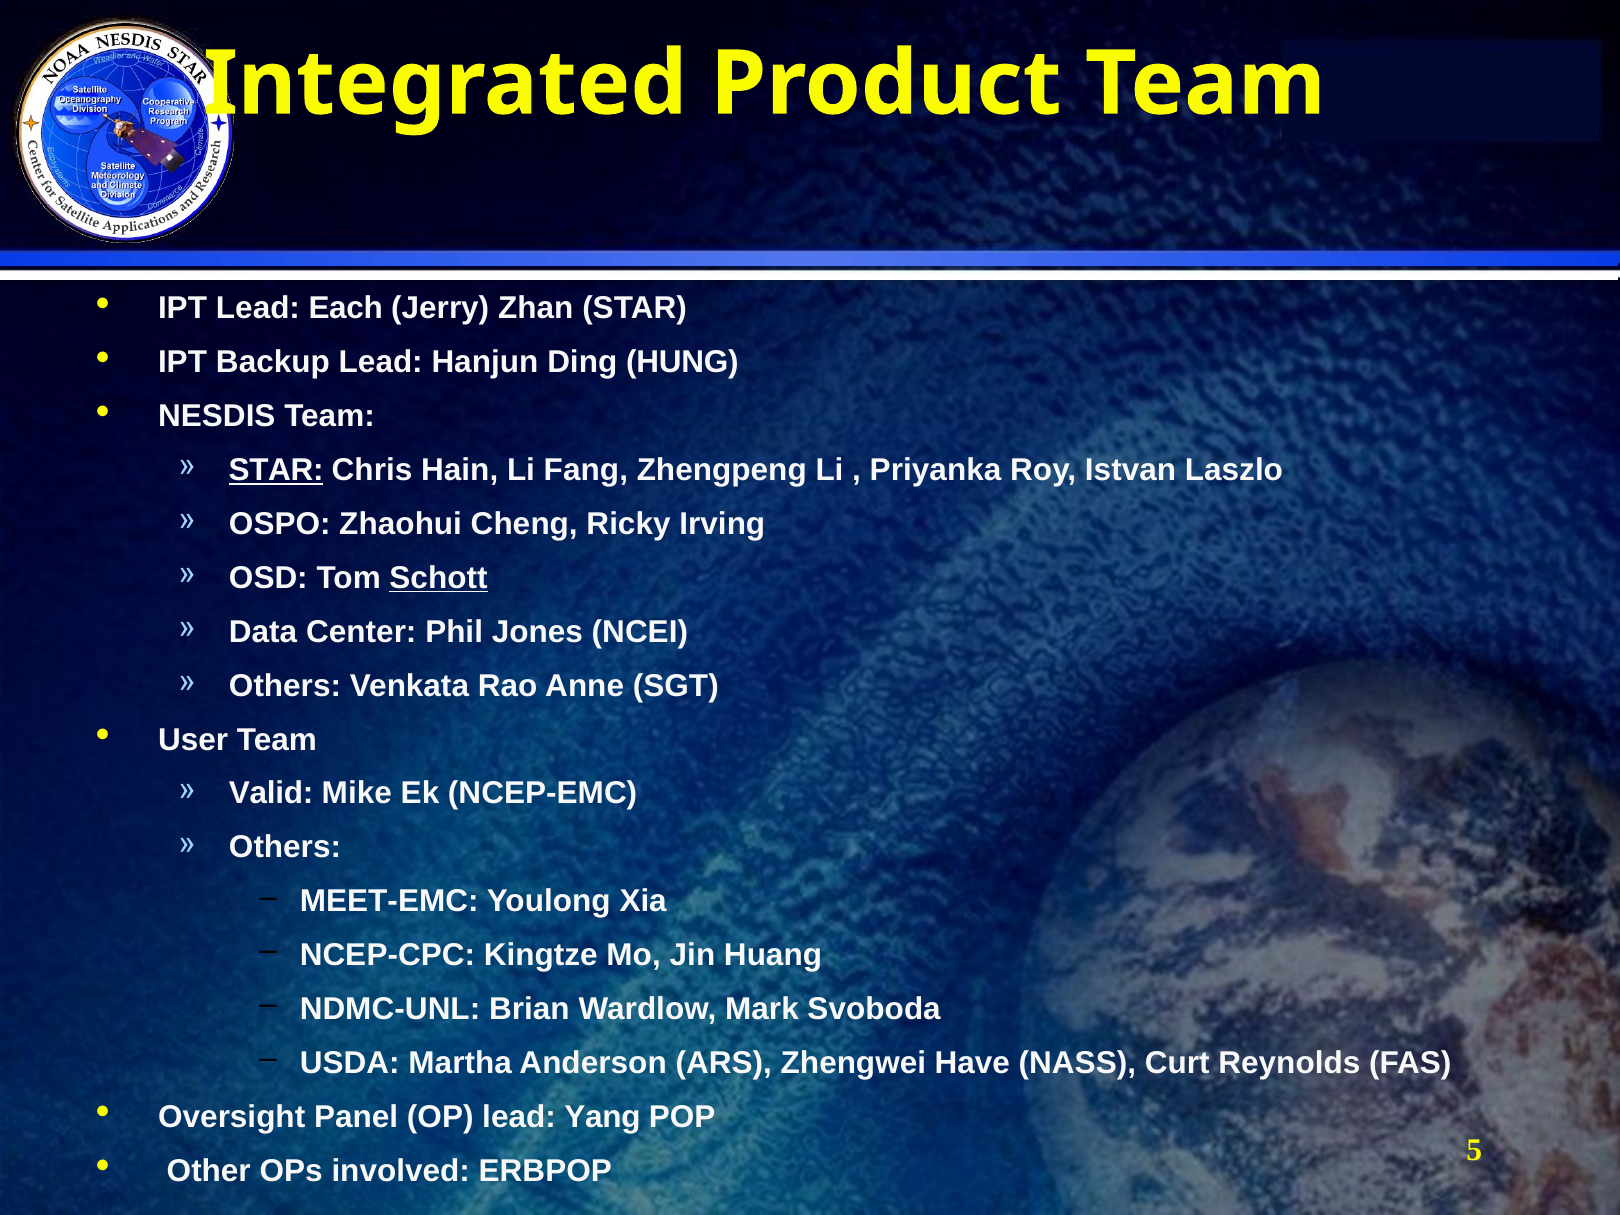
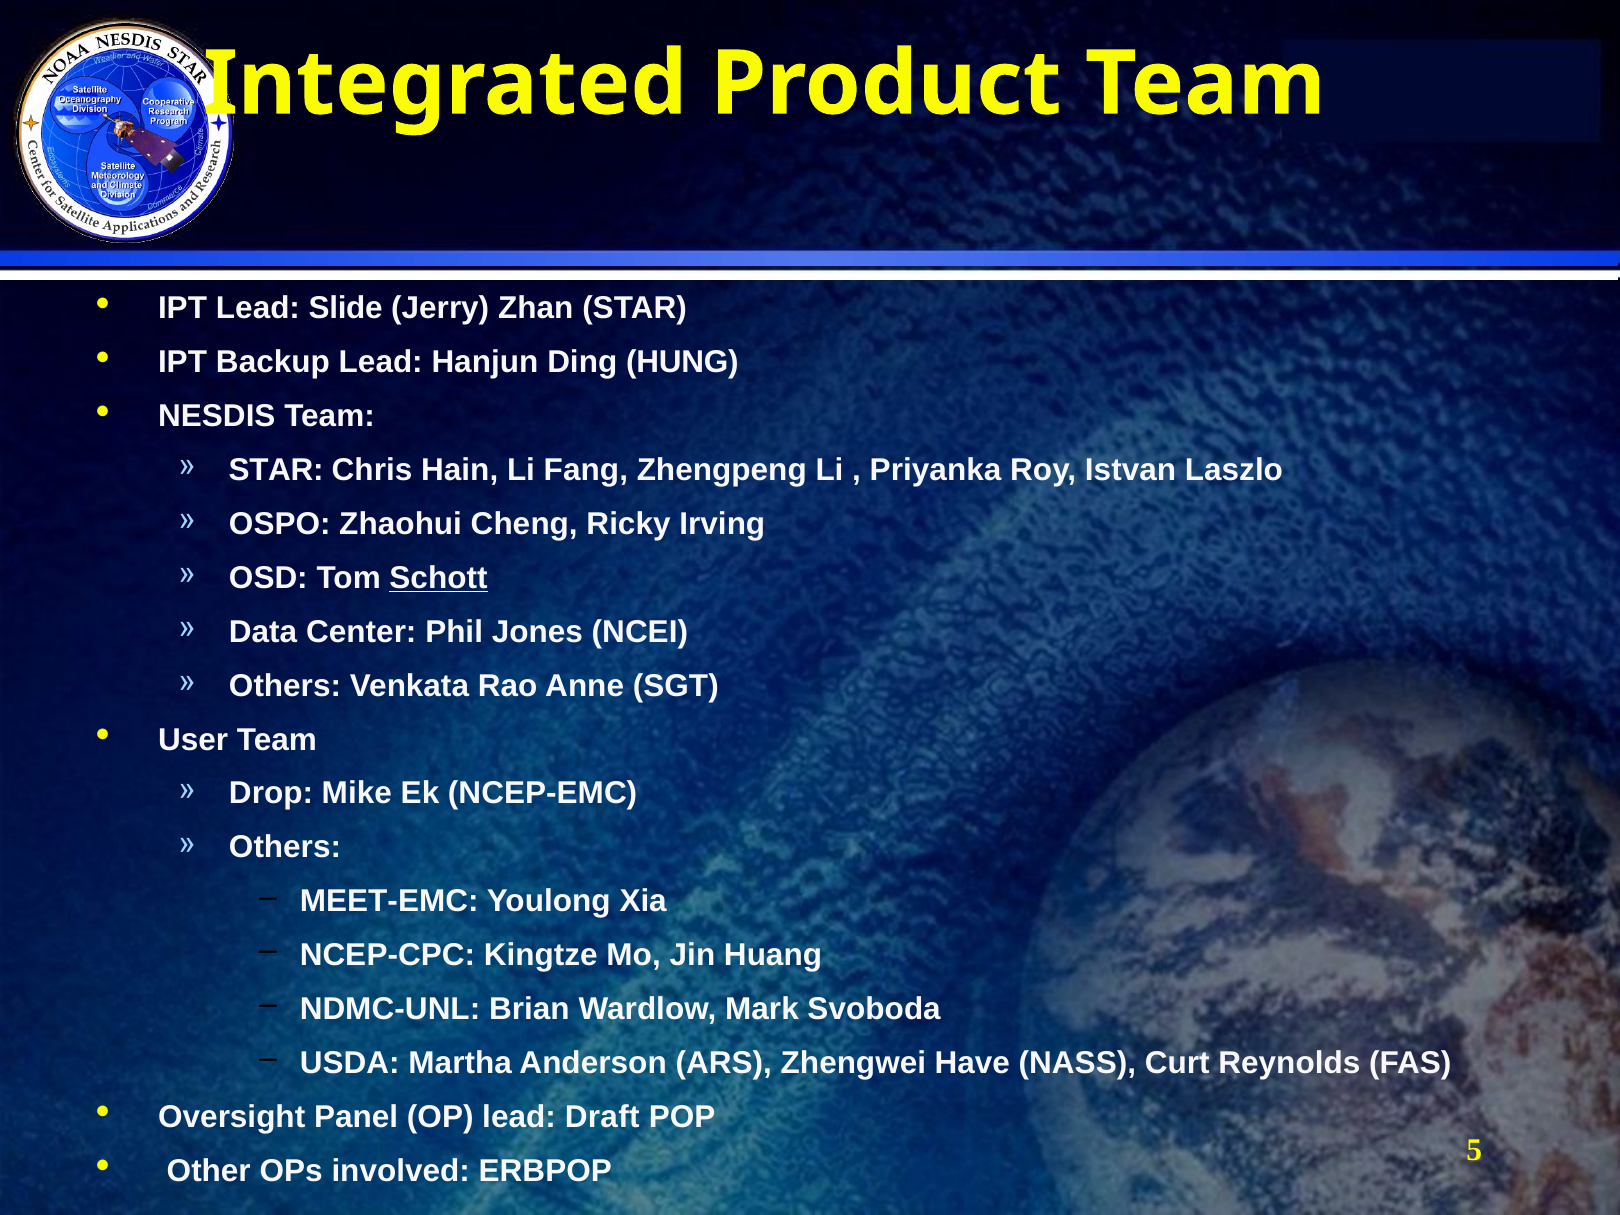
Each: Each -> Slide (346, 308)
STAR underline: present -> none (276, 470)
Valid: Valid -> Drop (271, 794)
Yang: Yang -> Draft (602, 1117)
